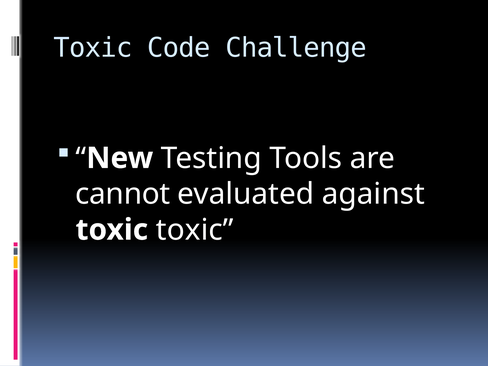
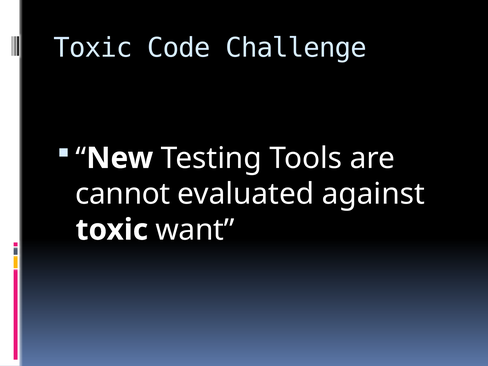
toxic toxic: toxic -> want (195, 230)
